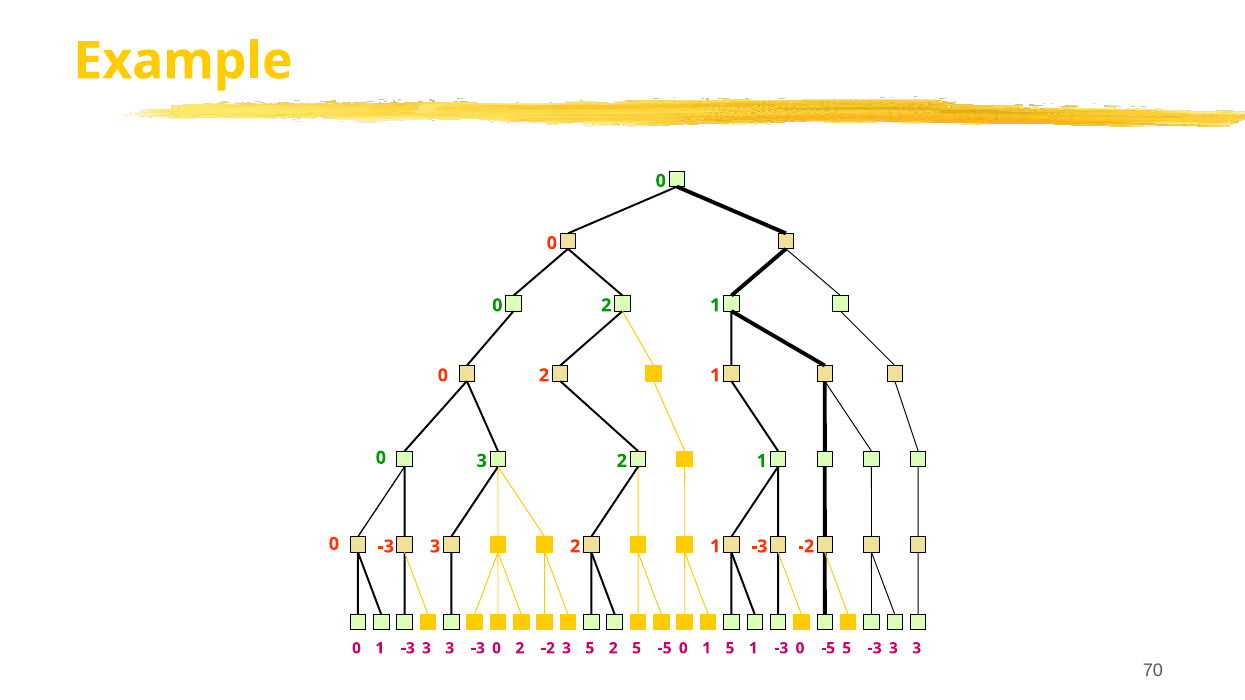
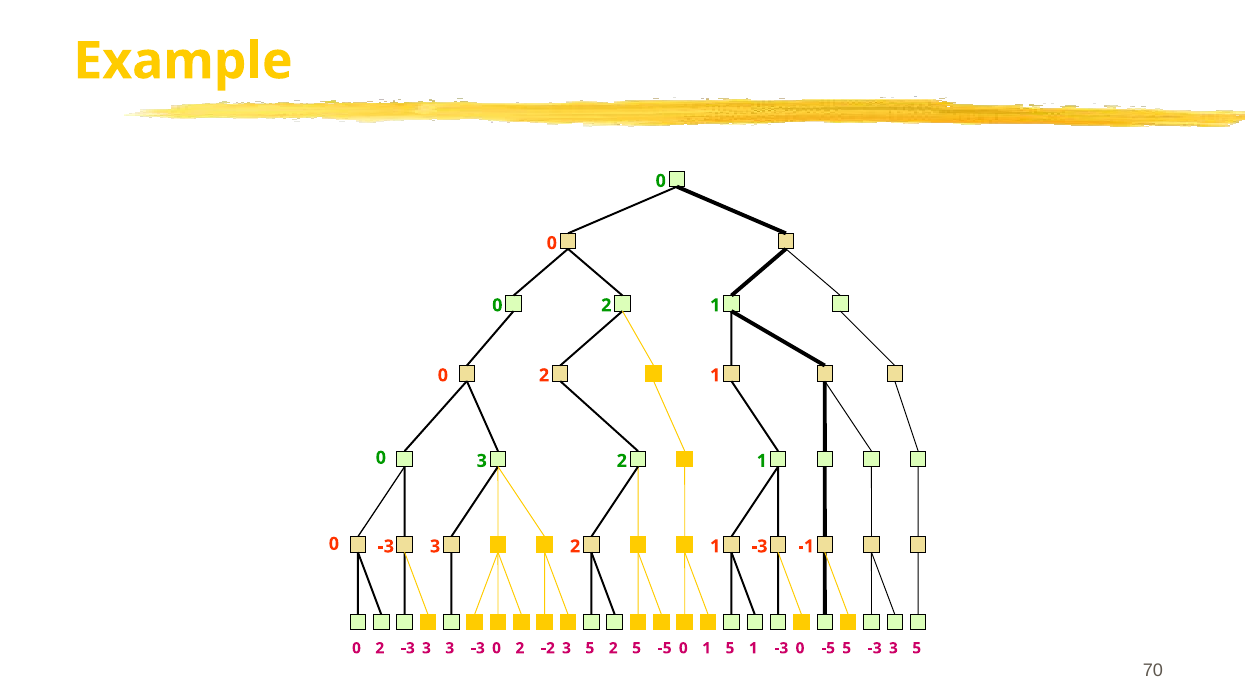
-2: -2 -> -1 (806, 547)
1: 1 -> 2 (380, 648)
5 3 3: 3 -> 5 (917, 648)
